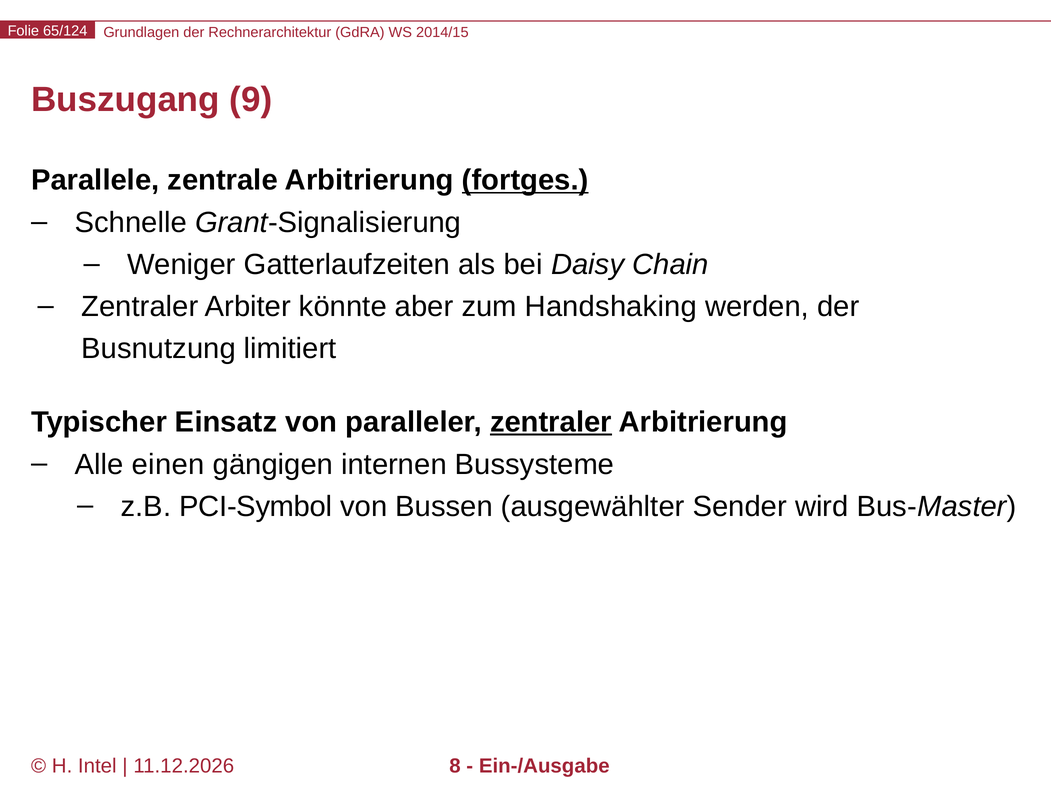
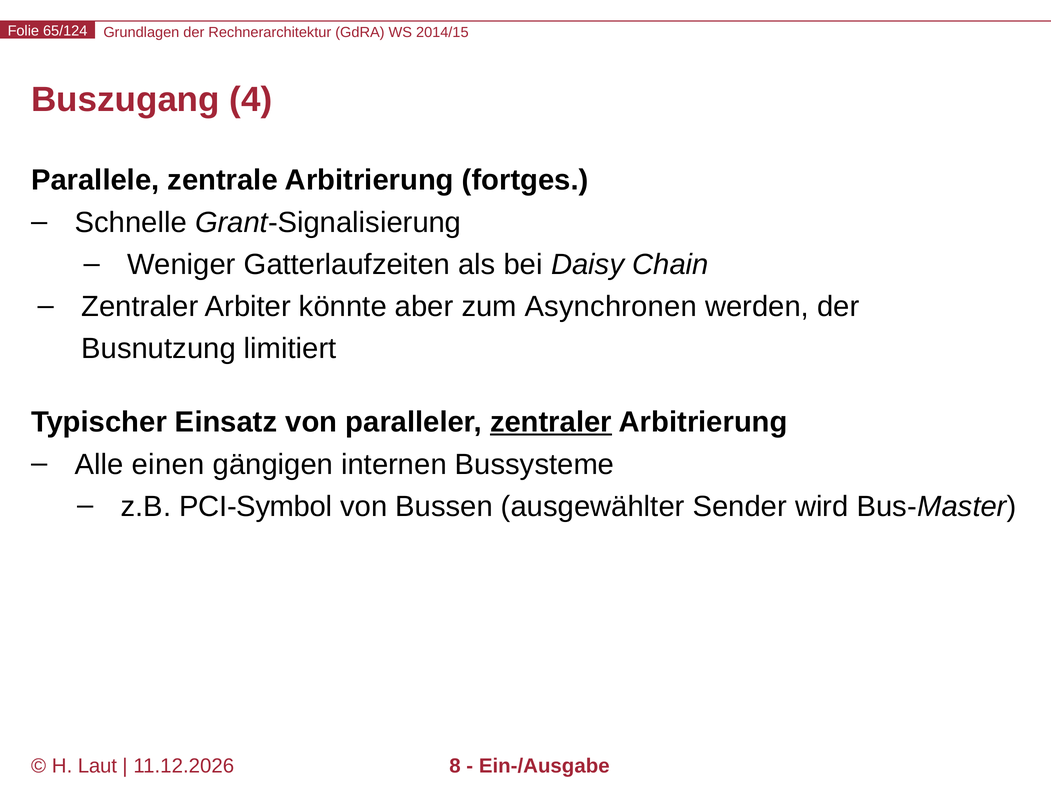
9: 9 -> 4 (251, 100)
fortges underline: present -> none (525, 180)
Handshaking: Handshaking -> Asynchronen (611, 307)
Intel: Intel -> Laut (97, 766)
